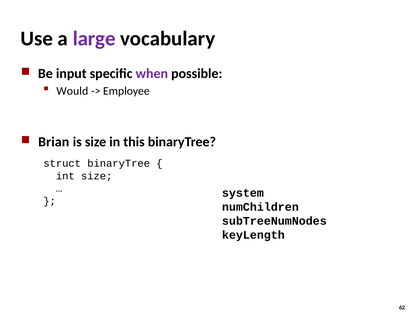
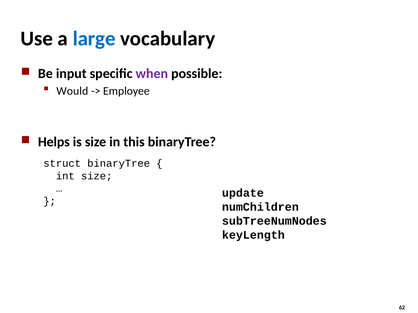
large colour: purple -> blue (94, 39)
Brian: Brian -> Helps (54, 142)
system: system -> update (243, 193)
